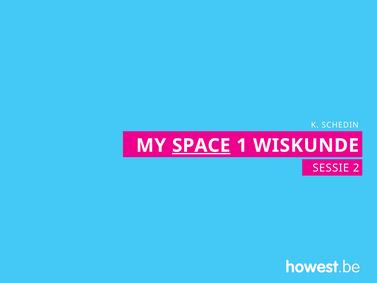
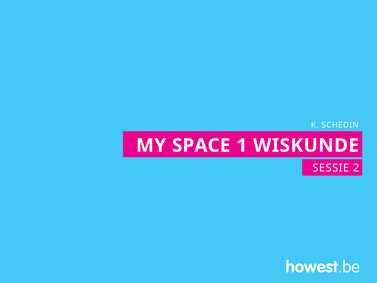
SPACE underline: present -> none (201, 145)
